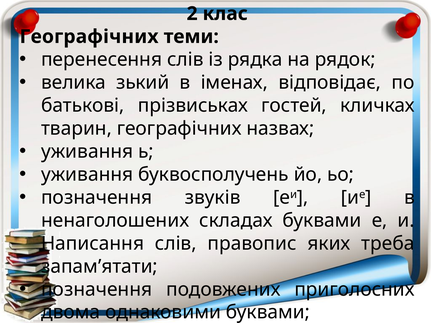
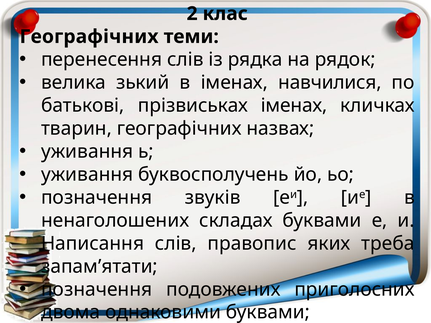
відповідає: відповідає -> навчилися (330, 83)
прізвиськах гостей: гостей -> іменах (294, 106)
